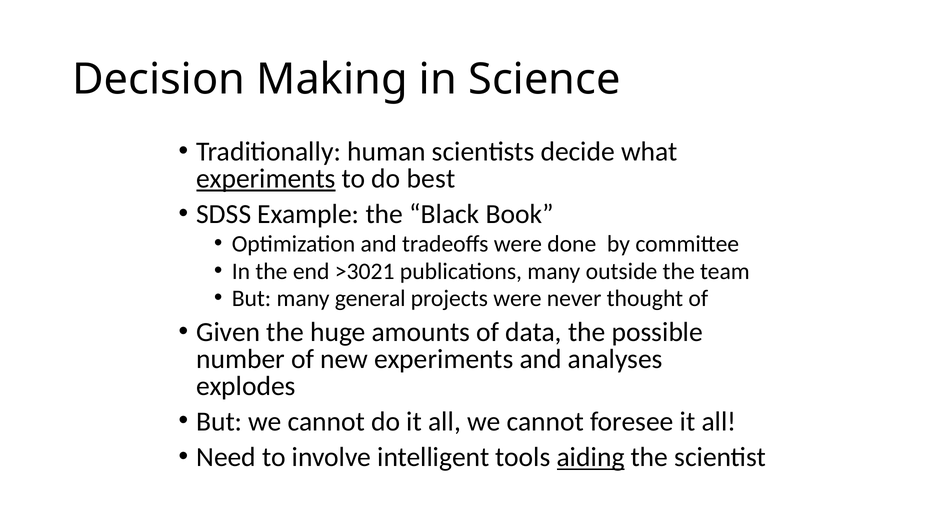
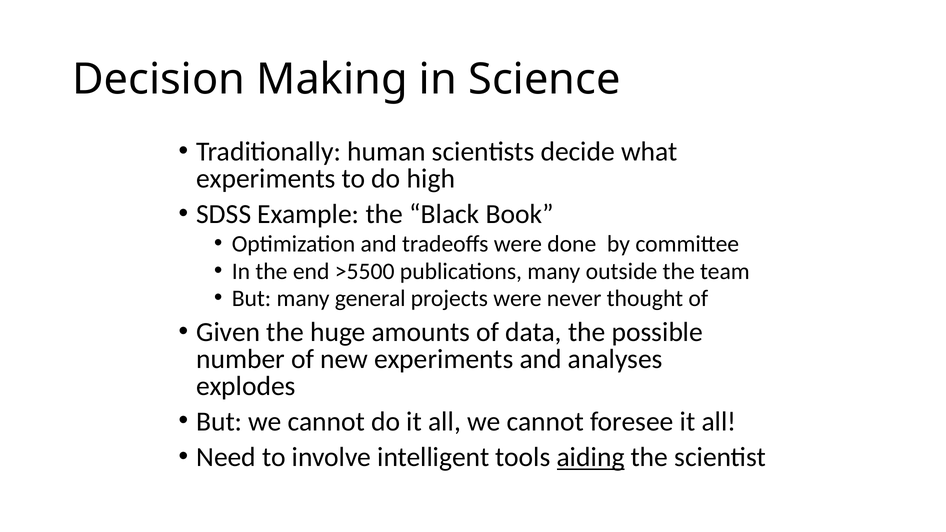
experiments underline: present -> none (266, 179)
best: best -> high (431, 179)
>3021: >3021 -> >5500 (365, 271)
